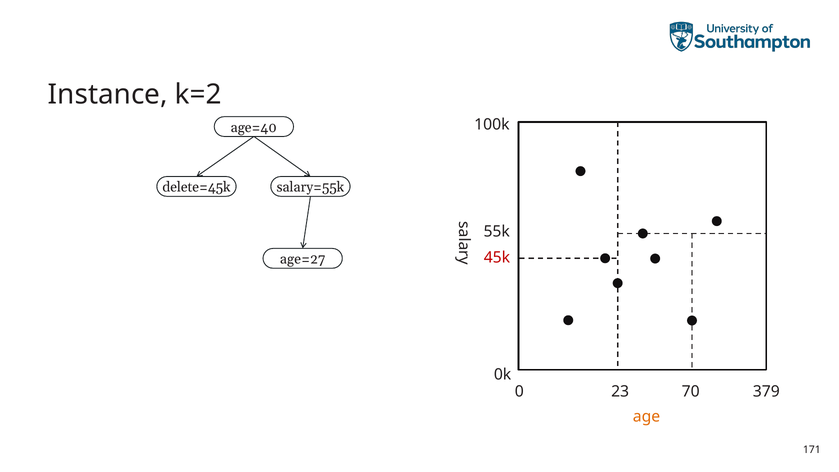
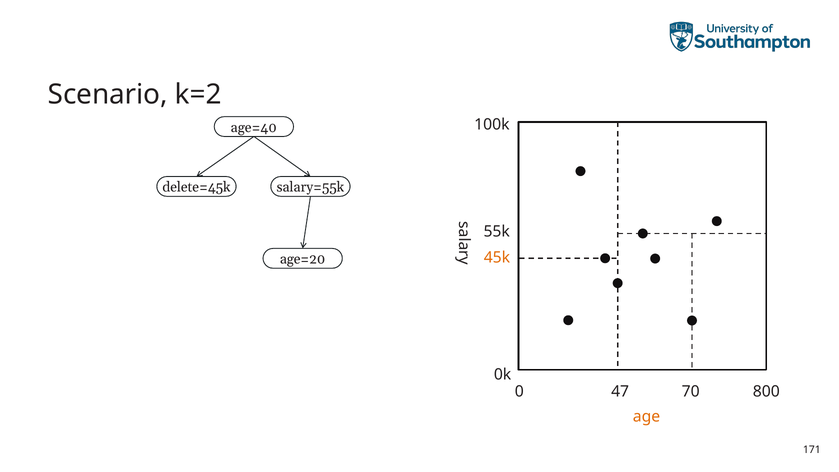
Instance: Instance -> Scenario (108, 94)
45k colour: red -> orange (497, 258)
age=27: age=27 -> age=20 (303, 259)
23: 23 -> 47 (620, 392)
379: 379 -> 800 (766, 392)
